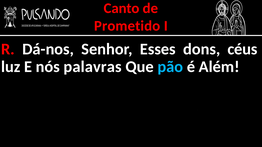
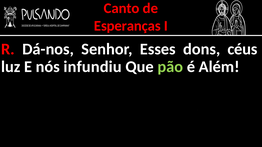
Prometido: Prometido -> Esperanças (127, 26)
palavras: palavras -> infundiu (93, 67)
pão colour: light blue -> light green (170, 67)
